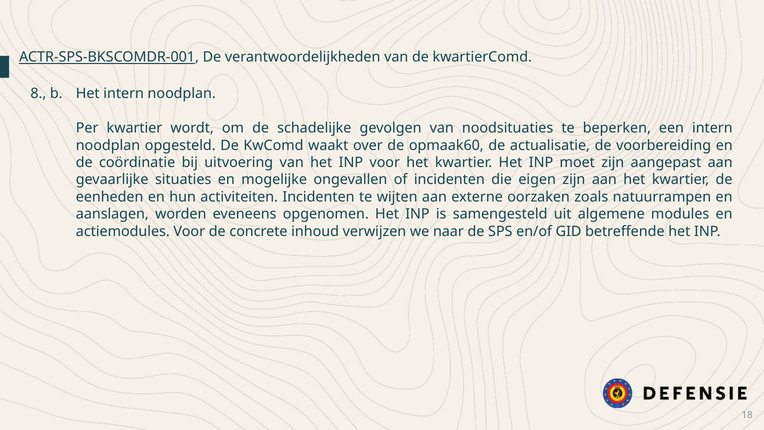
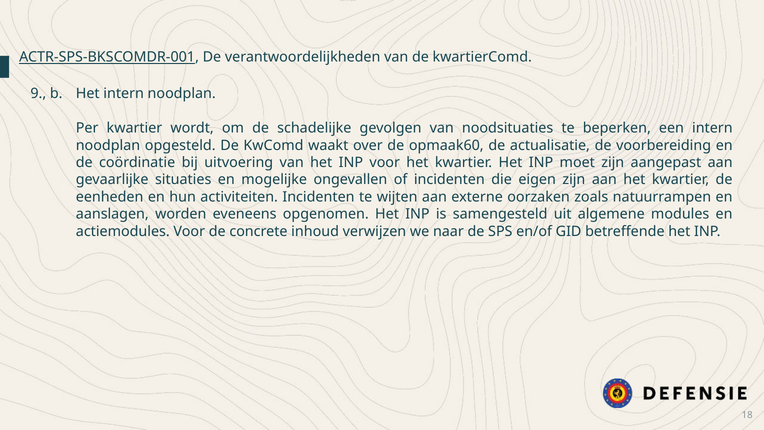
8: 8 -> 9 (38, 94)
